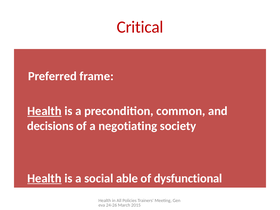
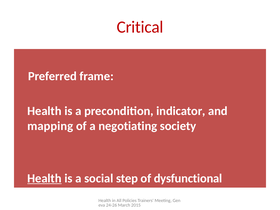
Health underline: present -> none (44, 111)
common: common -> indicator (181, 111)
decisions: decisions -> mapping (50, 126)
able: able -> step (127, 178)
